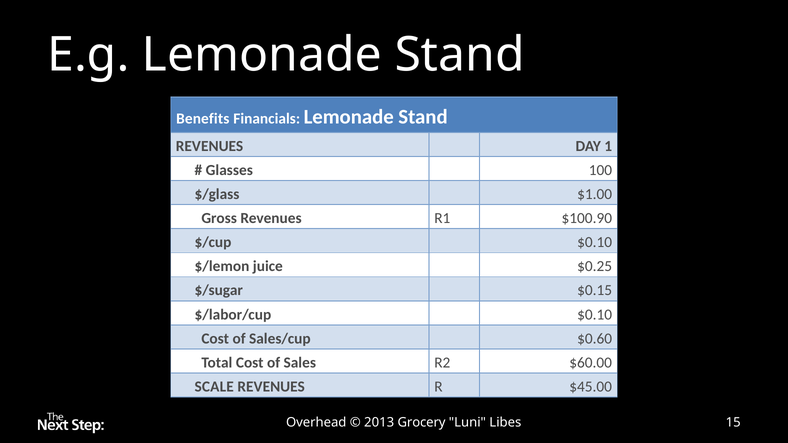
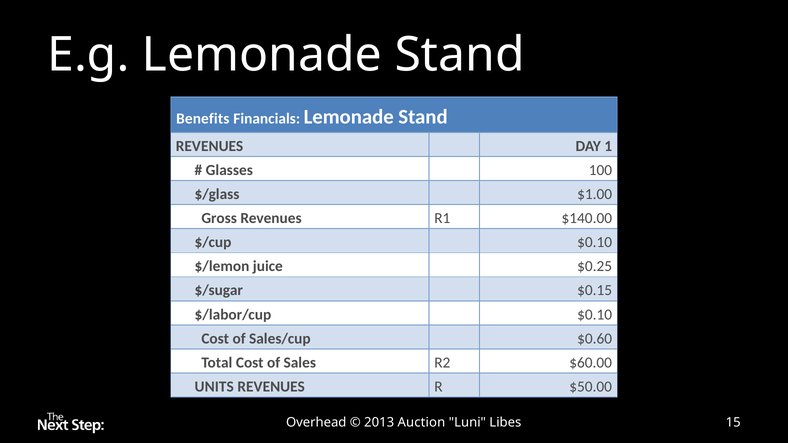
$100.90: $100.90 -> $140.00 (587, 218)
SCALE: SCALE -> UNITS (214, 387)
$45.00: $45.00 -> $50.00 (591, 387)
Grocery: Grocery -> Auction (421, 422)
